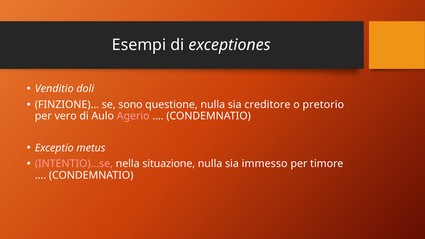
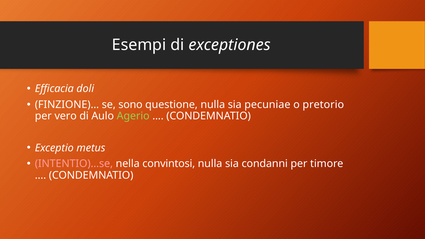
Venditio: Venditio -> Efficacia (54, 89)
creditore: creditore -> pecuniae (267, 105)
Agerio colour: pink -> light green (133, 116)
situazione: situazione -> convintosi (169, 164)
immesso: immesso -> condanni (265, 164)
